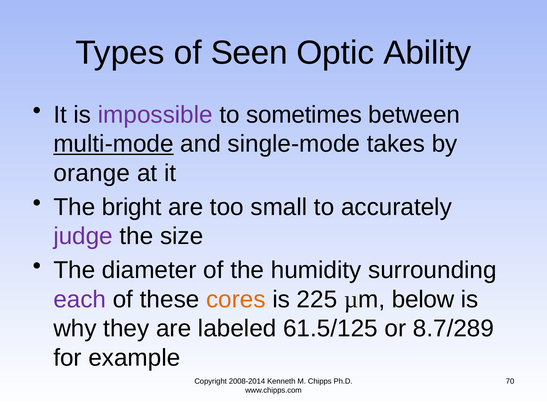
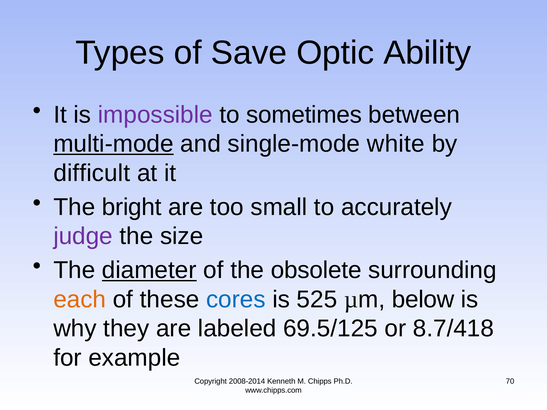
Seen: Seen -> Save (249, 53)
takes: takes -> white (396, 144)
orange: orange -> difficult (92, 173)
diameter underline: none -> present (149, 270)
humidity: humidity -> obsolete (316, 270)
each colour: purple -> orange (80, 300)
cores colour: orange -> blue (236, 300)
225: 225 -> 525 (317, 300)
61.5/125: 61.5/125 -> 69.5/125 (330, 329)
8.7/289: 8.7/289 -> 8.7/418 (453, 329)
